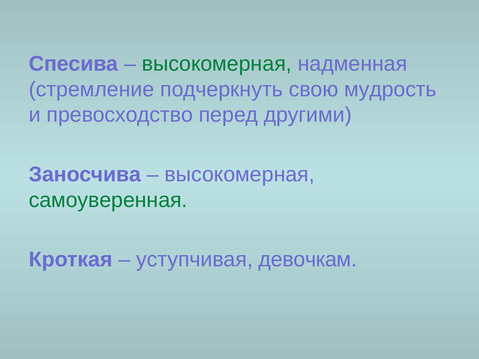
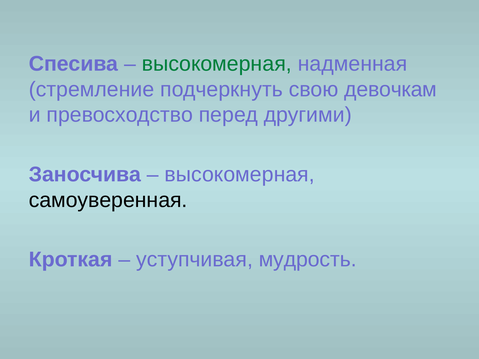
мудрость: мудрость -> девочкам (391, 89)
самоуверенная colour: green -> black (108, 200)
девочкам: девочкам -> мудрость (308, 260)
